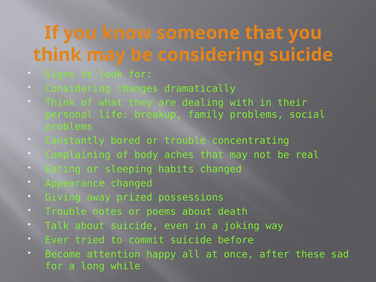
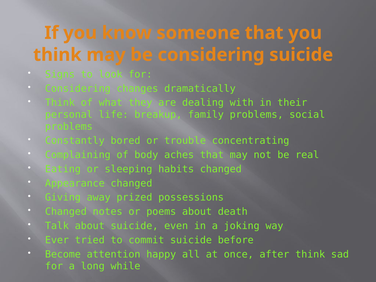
Trouble: Trouble -> Changed (66, 212)
after these: these -> think (310, 254)
